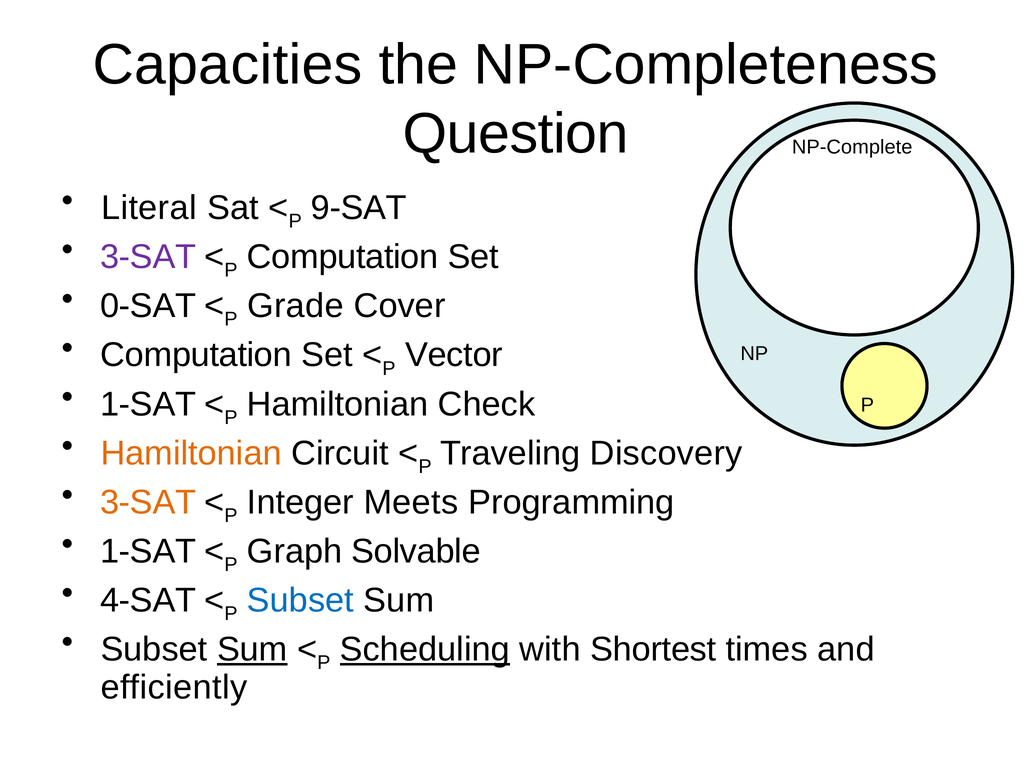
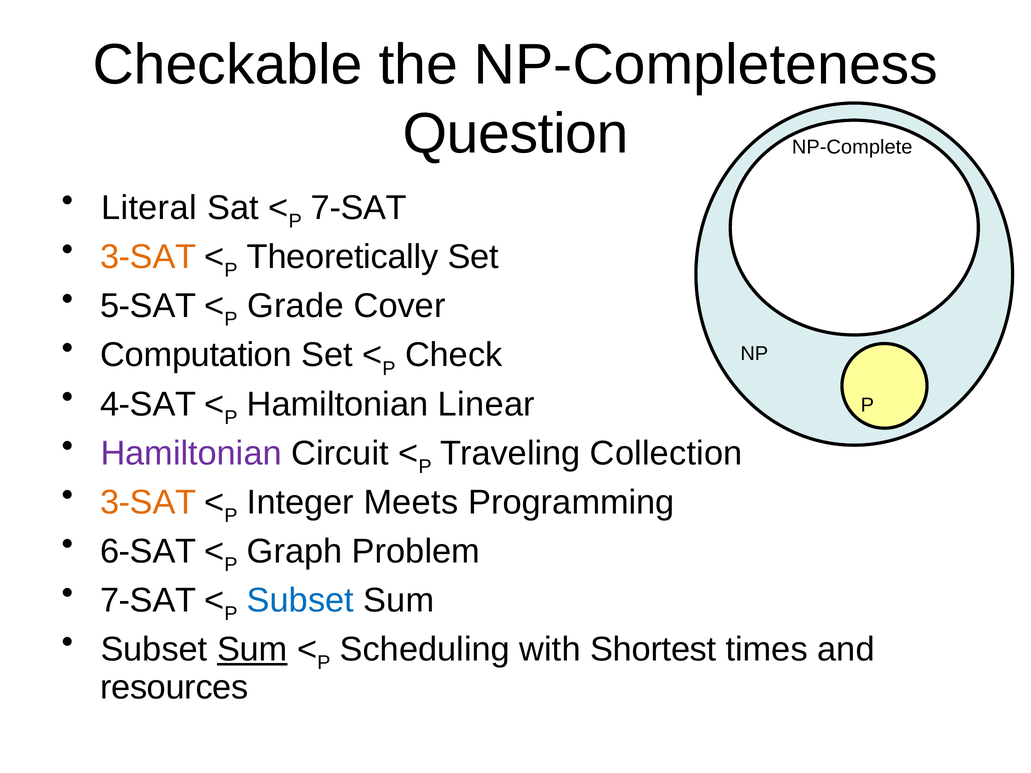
Capacities: Capacities -> Checkable (228, 65)
P 9-SAT: 9-SAT -> 7-SAT (359, 208)
3-SAT colour: purple -> orange (148, 257)
P Computation: Computation -> Theoretically (343, 257)
0-SAT: 0-SAT -> 5-SAT (148, 306)
Vector: Vector -> Check (454, 355)
1-SAT: 1-SAT -> 4-SAT (148, 404)
Check: Check -> Linear (486, 404)
Hamiltonian colour: orange -> purple (191, 453)
Discovery: Discovery -> Collection (666, 453)
1-SAT: 1-SAT -> 6-SAT (148, 552)
Solvable: Solvable -> Problem (416, 552)
4-SAT: 4-SAT -> 7-SAT (148, 601)
Scheduling underline: present -> none (425, 650)
efficiently: efficiently -> resources (174, 688)
